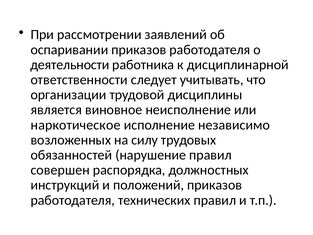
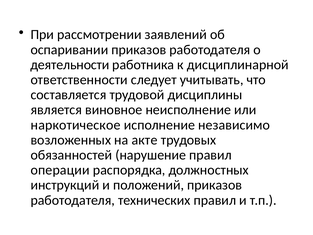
организации: организации -> составляется (68, 95)
силу: силу -> акте (145, 140)
совершен: совершен -> операции (60, 170)
